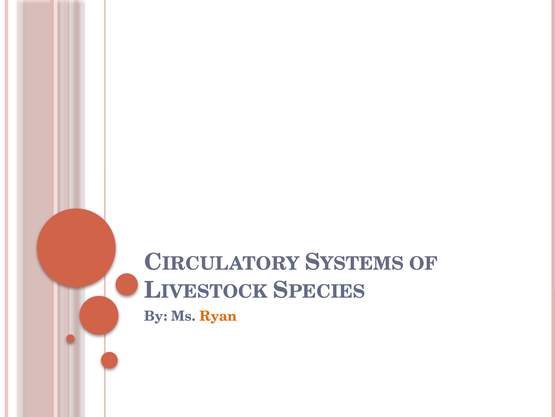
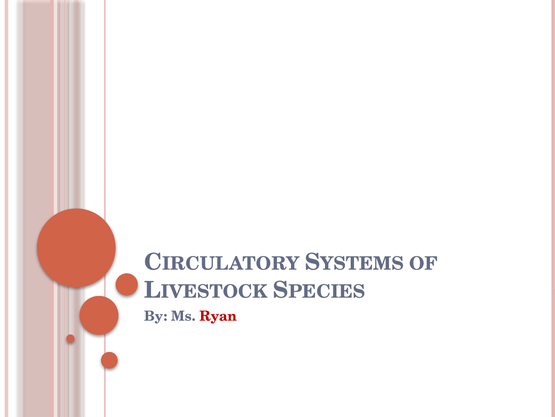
Ryan colour: orange -> red (218, 316)
